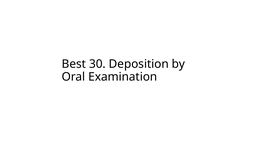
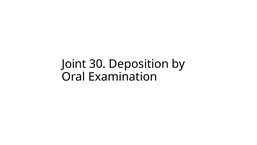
Best: Best -> Joint (74, 64)
